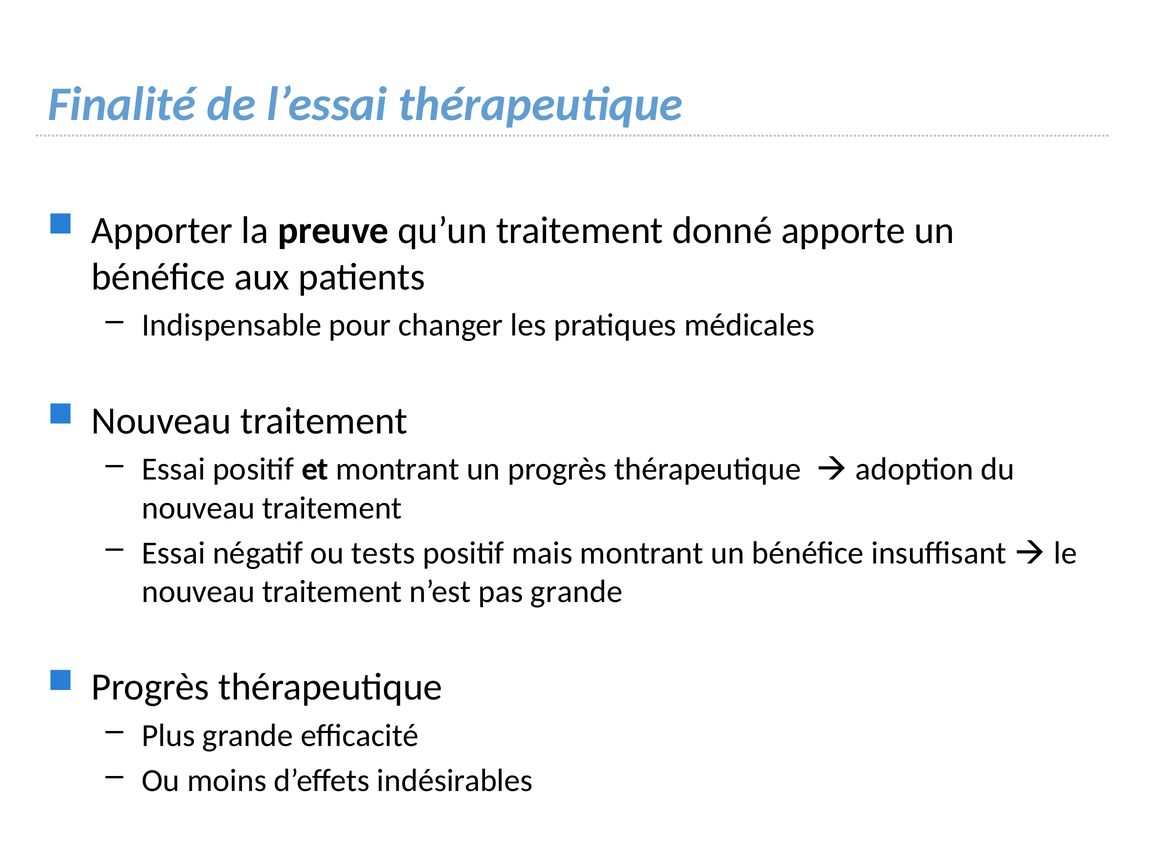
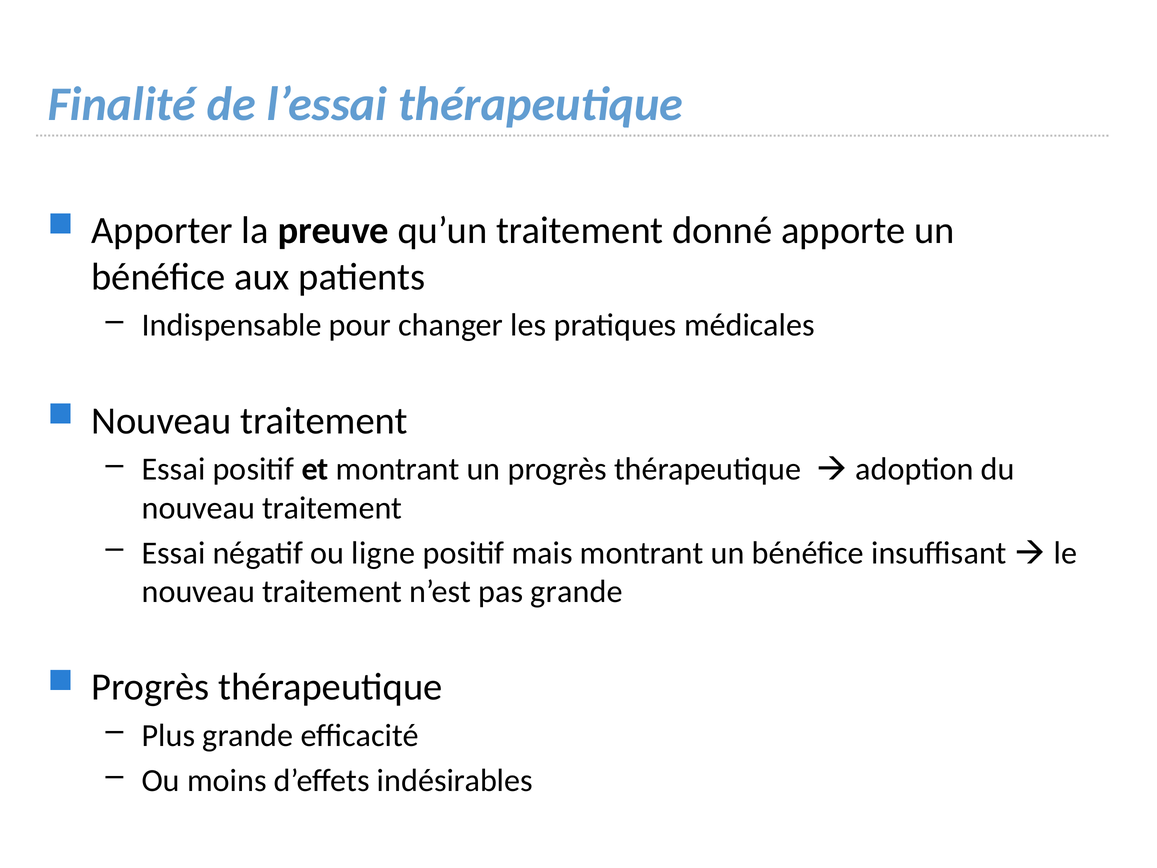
tests: tests -> ligne (383, 553)
